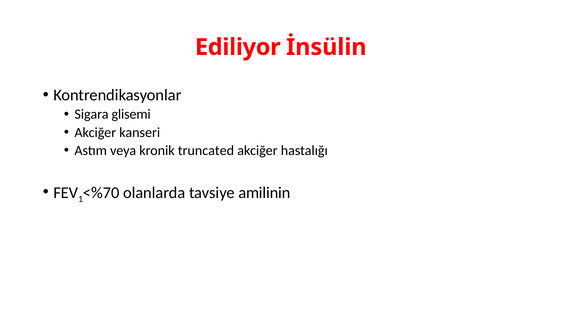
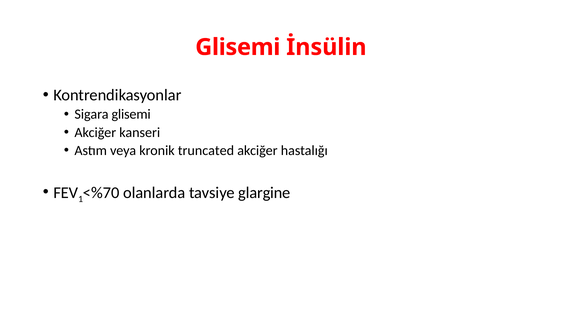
Ediliyor: Ediliyor -> Glisemi (238, 47)
amilinin: amilinin -> glargine (264, 193)
